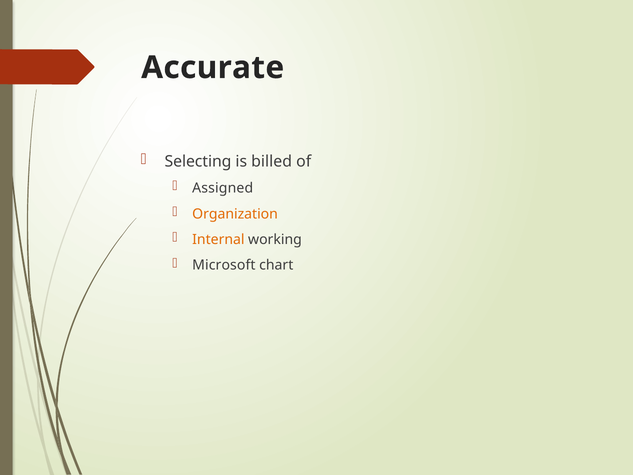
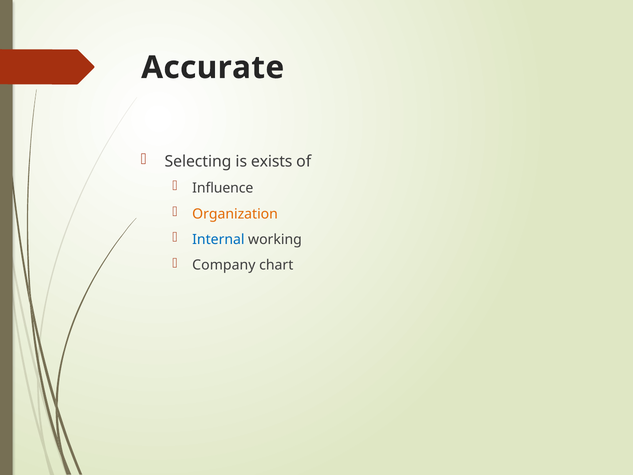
billed: billed -> exists (272, 161)
Assigned: Assigned -> Influence (223, 188)
Internal colour: orange -> blue (218, 239)
Microsoft: Microsoft -> Company (224, 265)
